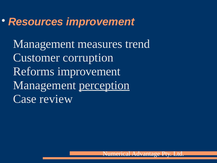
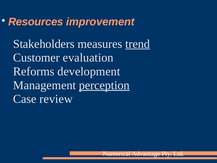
Management: Management -> Stakeholders (44, 44)
trend underline: none -> present (138, 44)
corruption: corruption -> evaluation (88, 58)
Reforms improvement: improvement -> development (89, 71)
